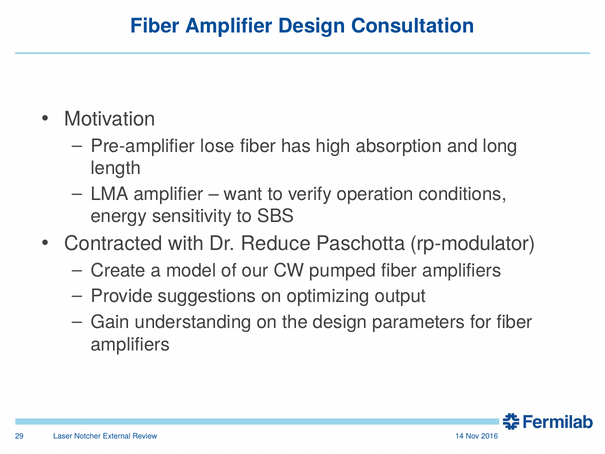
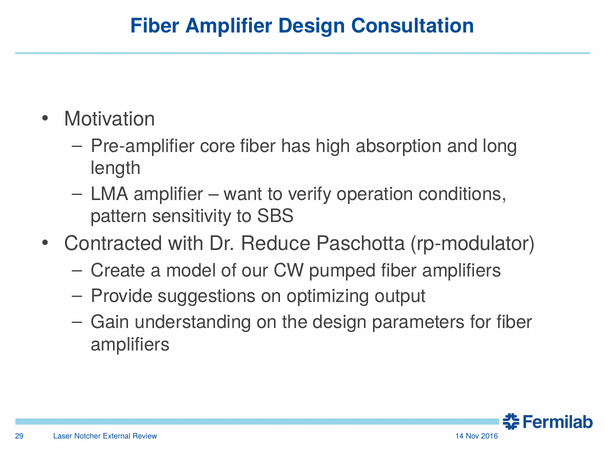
lose: lose -> core (218, 146)
energy: energy -> pattern (119, 216)
